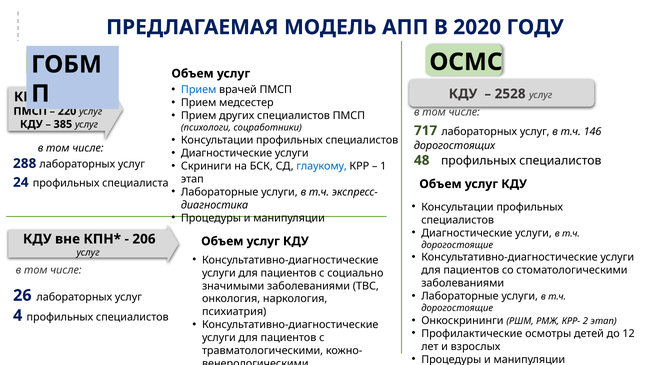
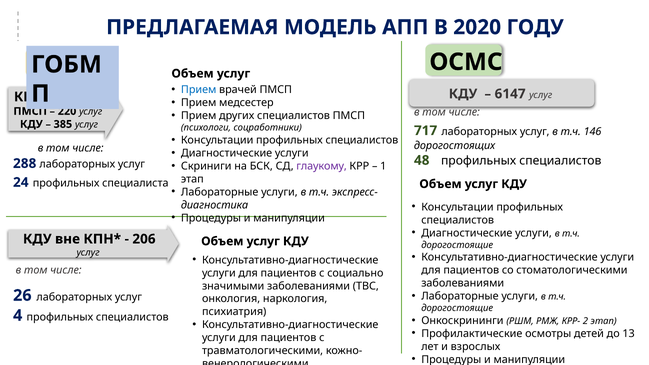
2528: 2528 -> 6147 (510, 94)
глаукому colour: blue -> purple (322, 166)
12: 12 -> 13 (629, 334)
